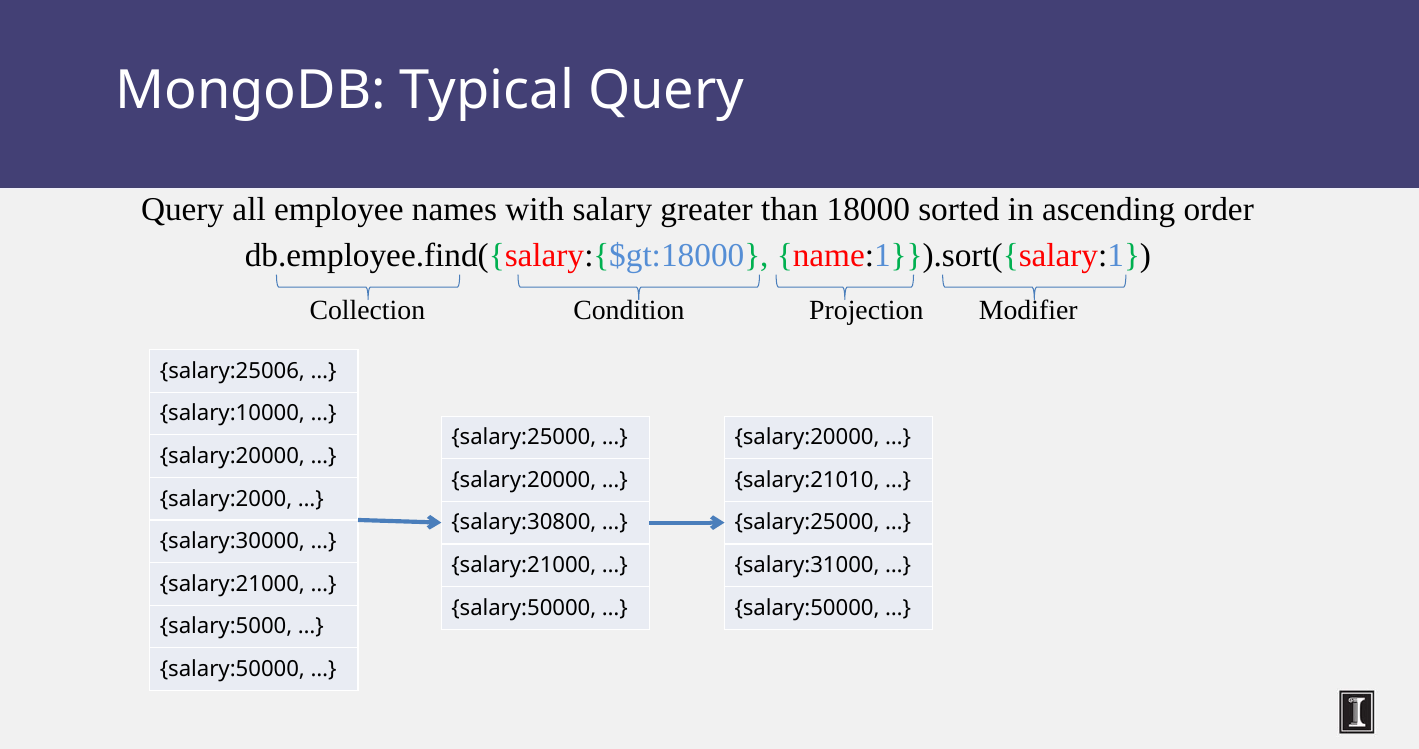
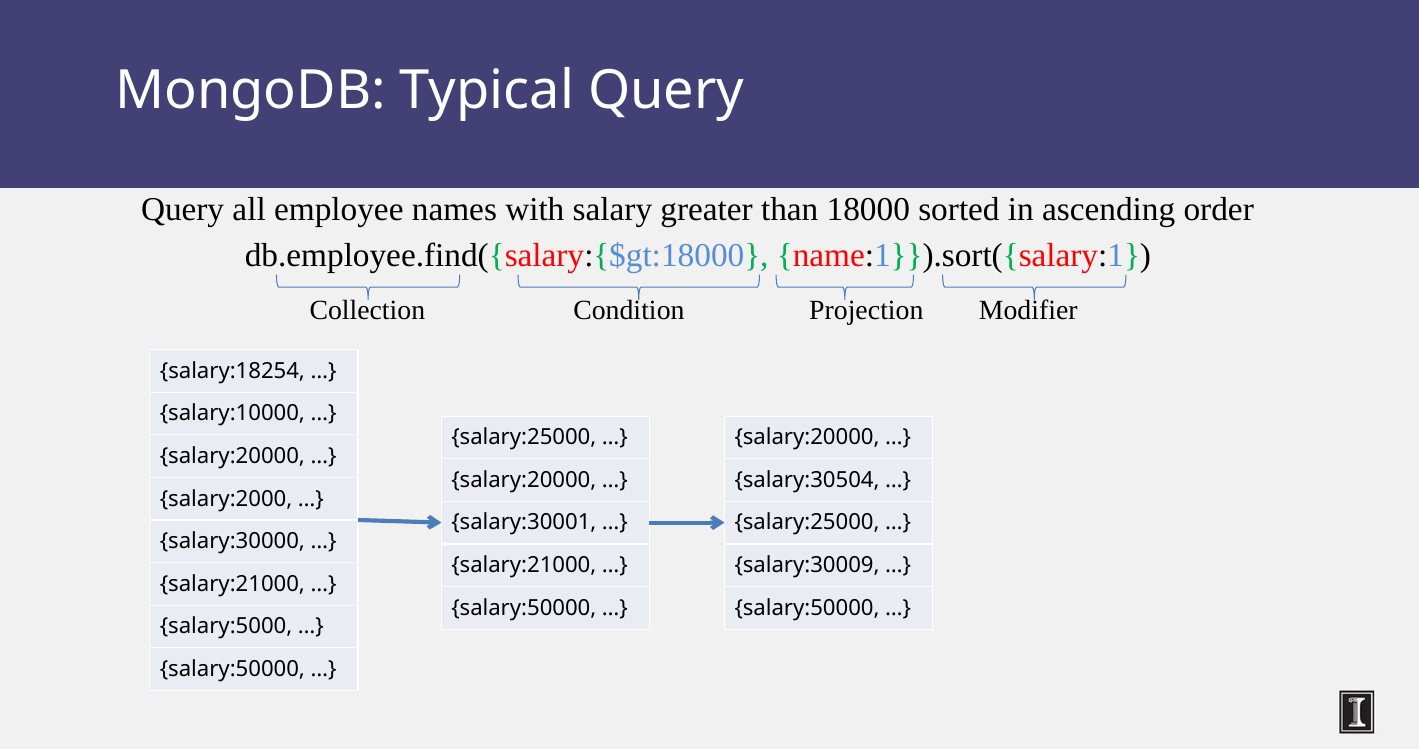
salary:25006: salary:25006 -> salary:18254 (232, 371)
salary:21010: salary:21010 -> salary:30504 (807, 480)
salary:30800: salary:30800 -> salary:30001 (524, 523)
salary:31000: salary:31000 -> salary:30009 (807, 566)
